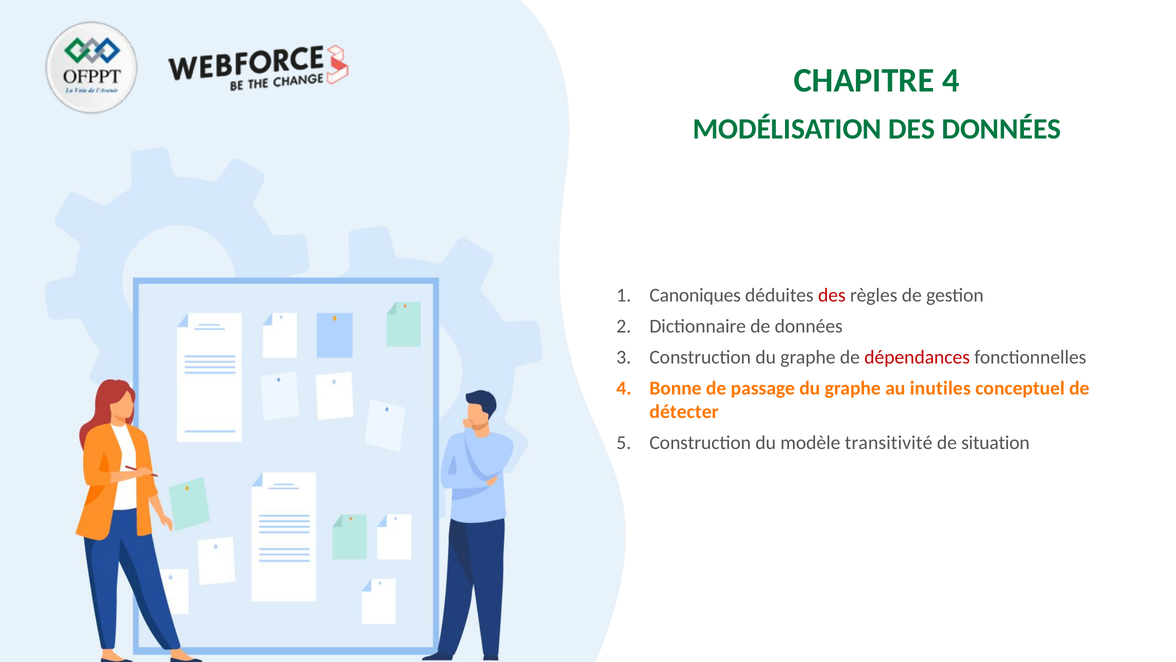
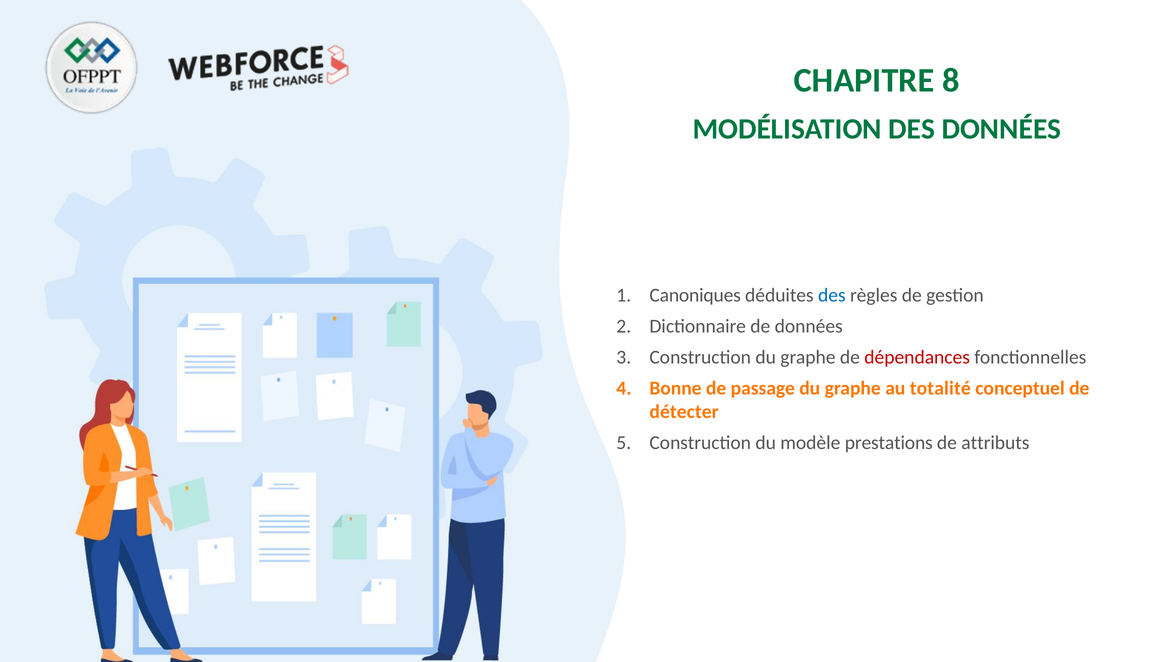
CHAPITRE 4: 4 -> 8 (951, 80)
des colour: red -> blue (832, 295)
inutiles: inutiles -> totalité (940, 388)
transitivité: transitivité -> prestations (889, 442)
situation: situation -> attributs (995, 442)
